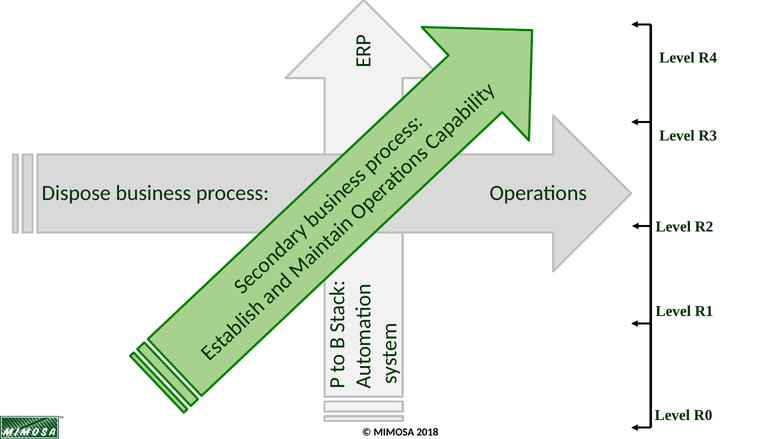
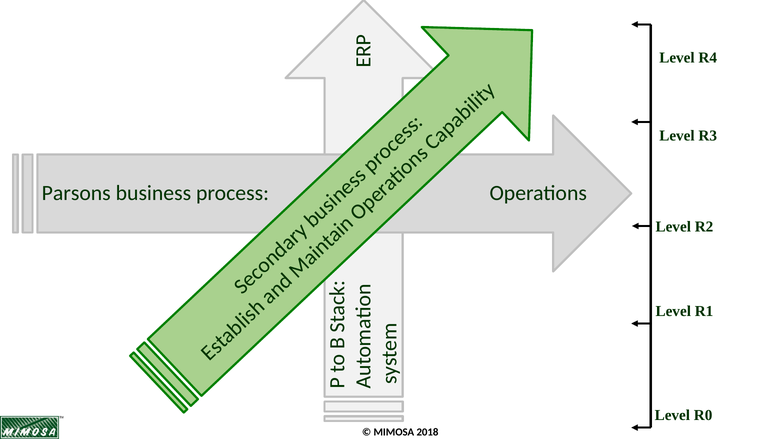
Dispose: Dispose -> Parsons (76, 193)
